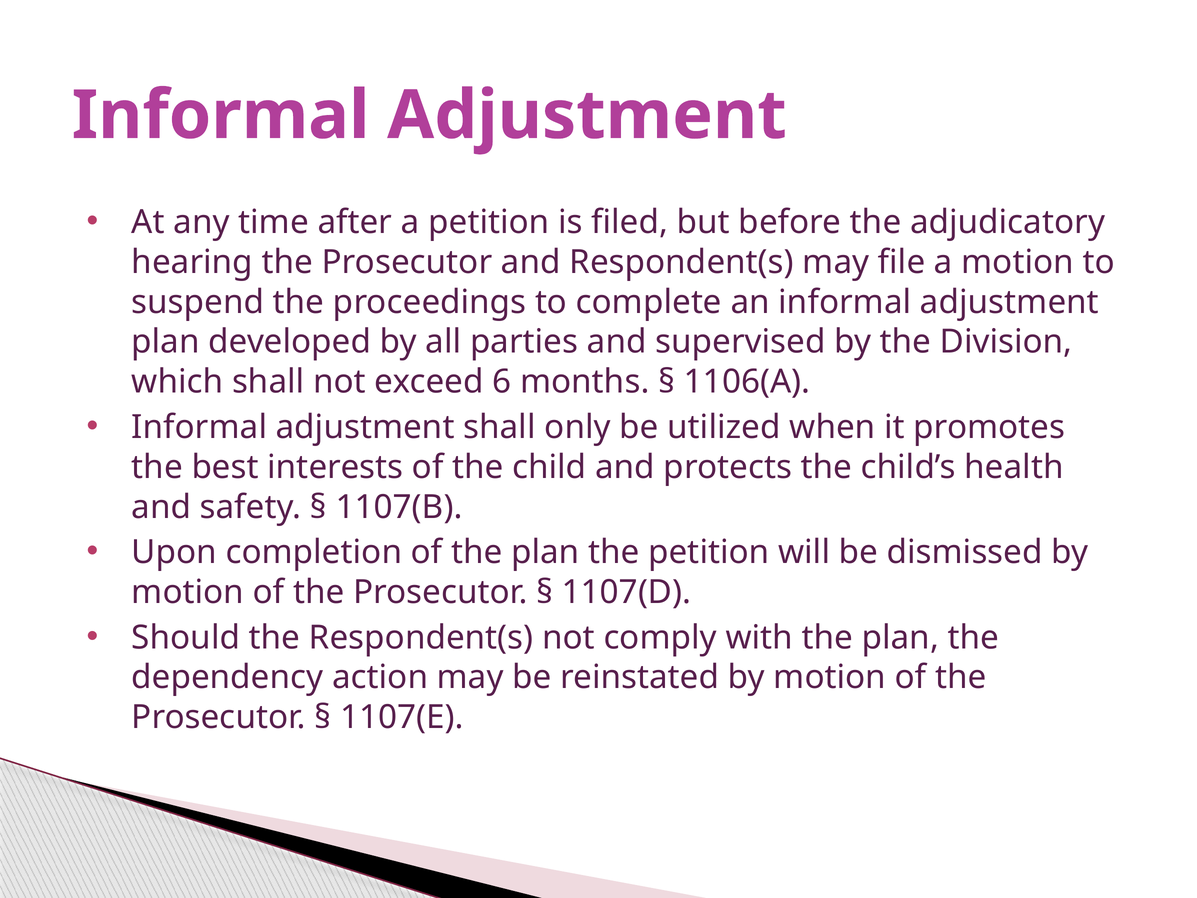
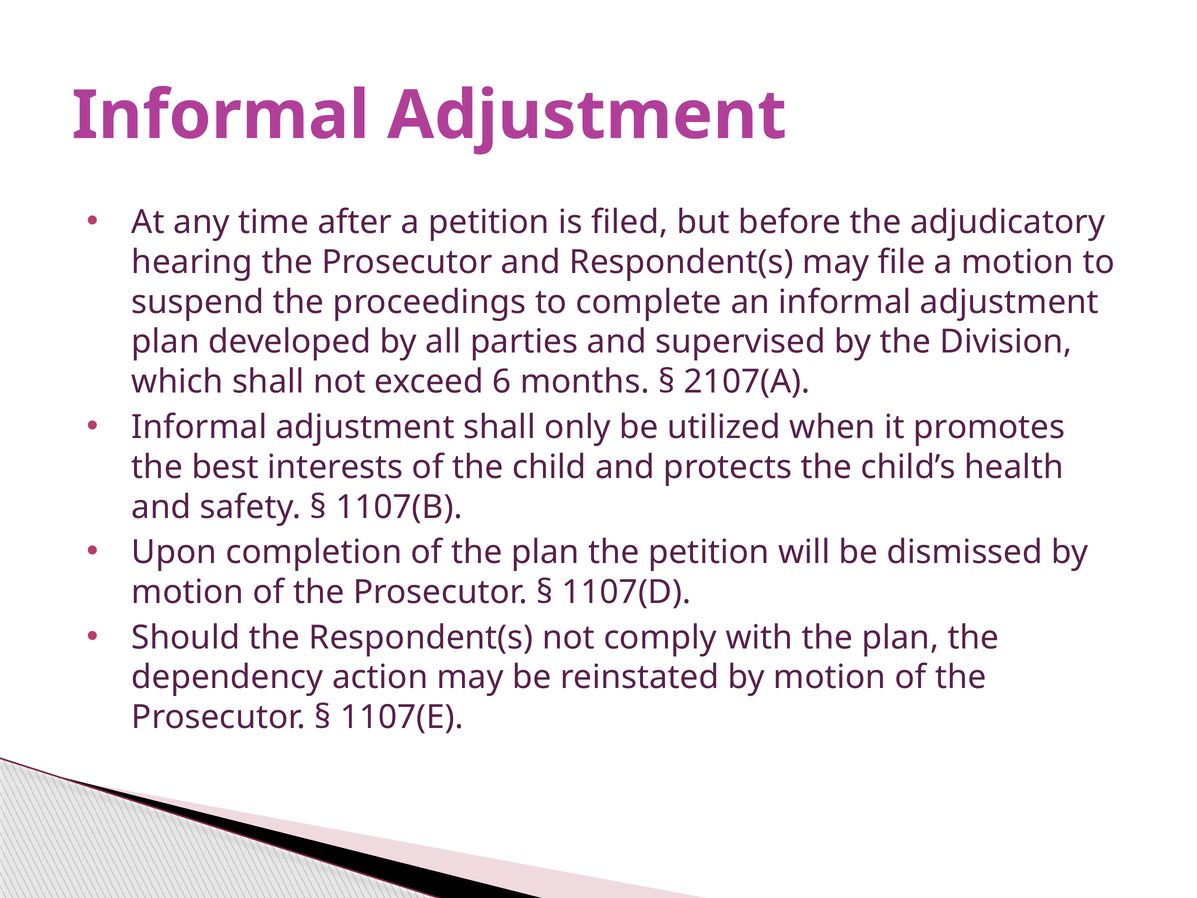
1106(A: 1106(A -> 2107(A (747, 382)
